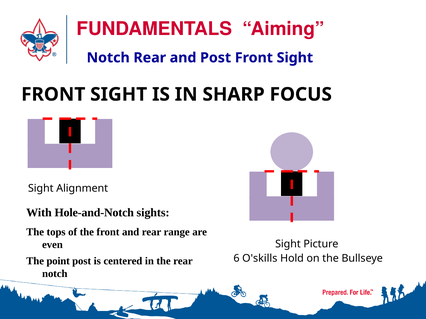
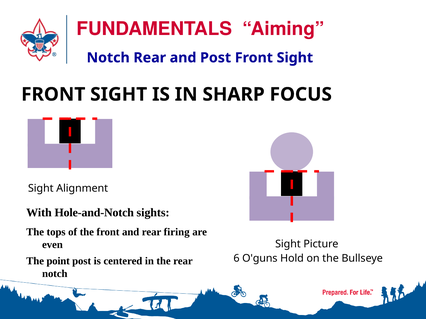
range: range -> firing (177, 232)
O'skills: O'skills -> O'guns (260, 259)
